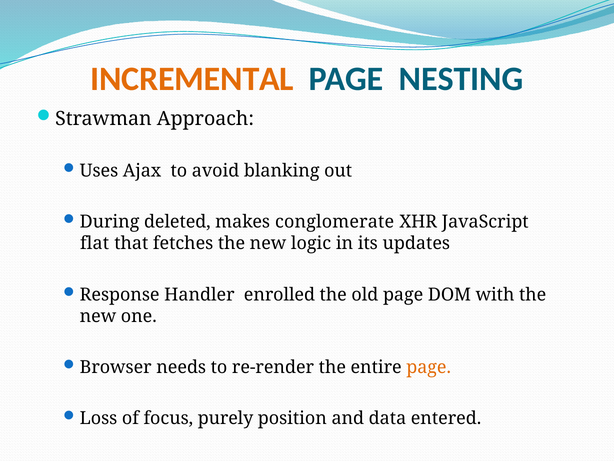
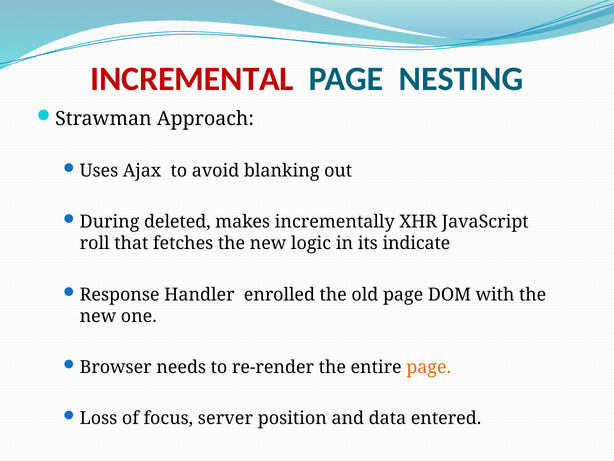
INCREMENTAL colour: orange -> red (192, 79)
conglomerate: conglomerate -> incrementally (335, 222)
flat: flat -> roll (95, 243)
updates: updates -> indicate (416, 243)
purely: purely -> server (225, 418)
